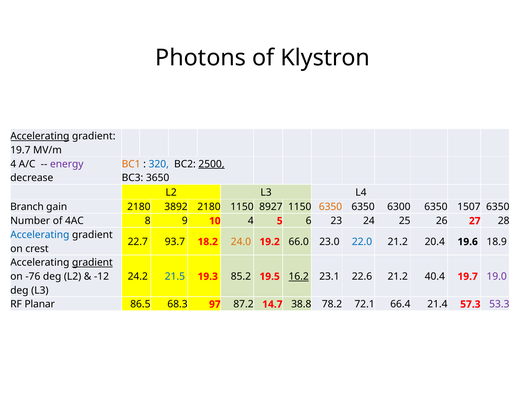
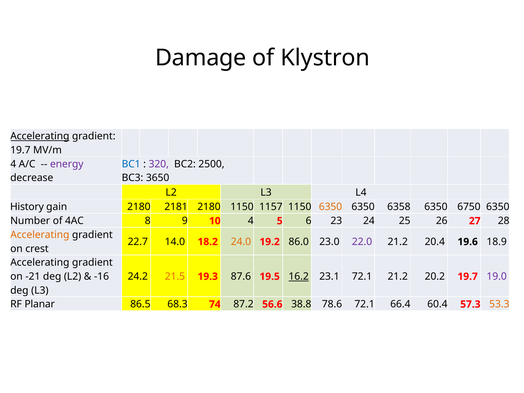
Photons: Photons -> Damage (201, 58)
BC1 colour: orange -> blue (131, 164)
320 colour: blue -> purple (159, 164)
2500 underline: present -> none (211, 164)
Branch: Branch -> History (27, 207)
3892: 3892 -> 2181 (176, 207)
8927: 8927 -> 1157 (271, 207)
6300: 6300 -> 6358 (399, 207)
1507: 1507 -> 6750 (469, 207)
Accelerating colour: blue -> orange (40, 235)
93.7: 93.7 -> 14.0 (175, 242)
66.0: 66.0 -> 86.0 (299, 242)
22.0 colour: blue -> purple (362, 242)
gradient underline: present -> none (92, 263)
-76: -76 -> -21 (33, 277)
-12: -12 -> -16 (102, 277)
21.5 colour: blue -> orange (175, 277)
85.2: 85.2 -> 87.6 (241, 277)
23.1 22.6: 22.6 -> 72.1 (362, 277)
40.4: 40.4 -> 20.2 (435, 277)
97: 97 -> 74 (215, 304)
14.7: 14.7 -> 56.6 (272, 304)
78.2: 78.2 -> 78.6 (332, 304)
21.4: 21.4 -> 60.4 (437, 304)
53.3 colour: purple -> orange (499, 304)
